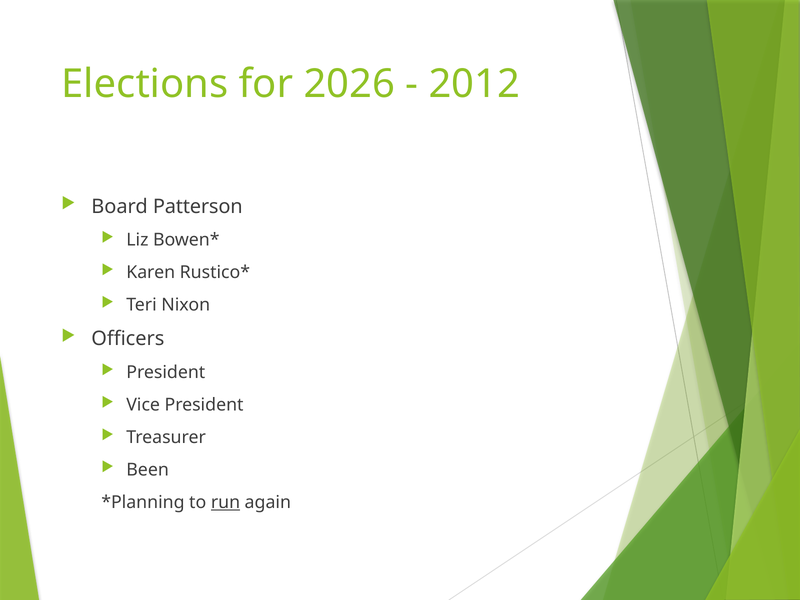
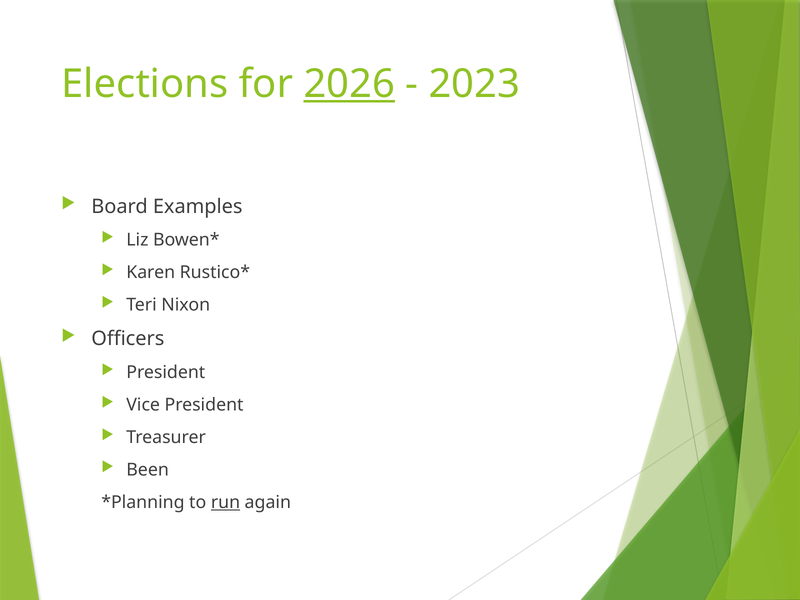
2026 underline: none -> present (349, 84)
2012: 2012 -> 2023 (474, 84)
Patterson: Patterson -> Examples (198, 206)
